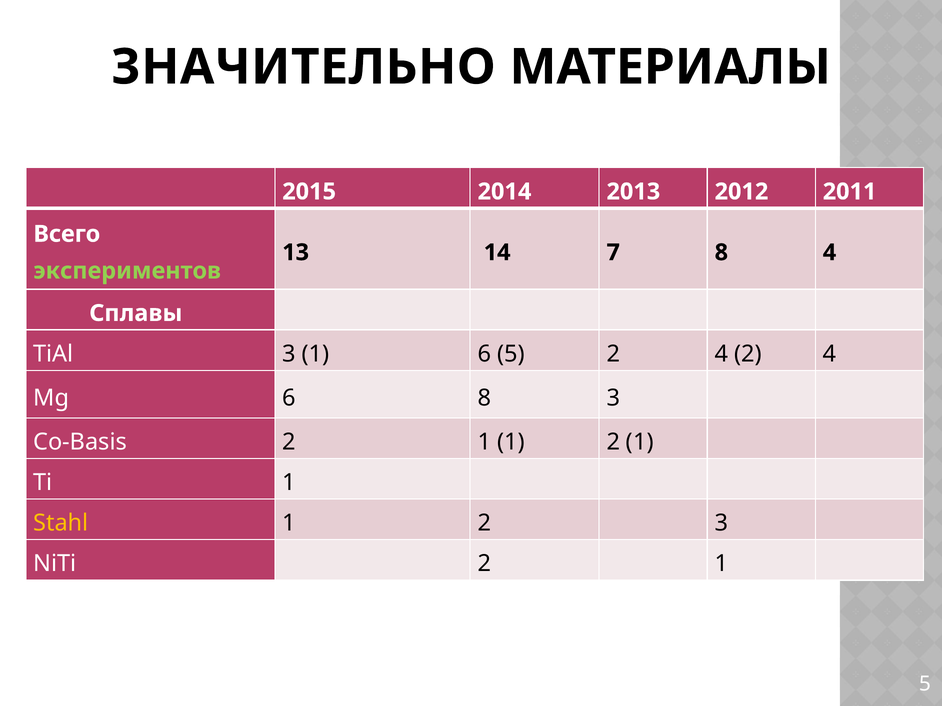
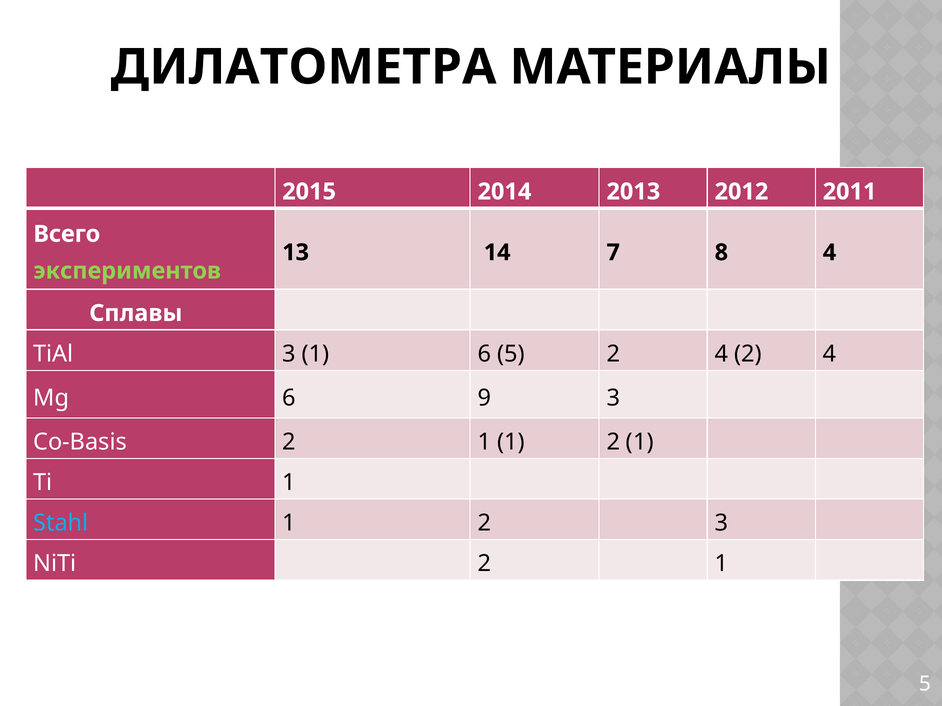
ЗНАЧИТЕЛЬНО: ЗНАЧИТЕЛЬНО -> ДИЛАТОМЕТРА (304, 67)
6 8: 8 -> 9 (484, 398)
Stahl colour: yellow -> light blue (61, 523)
